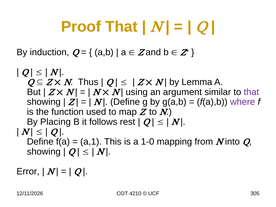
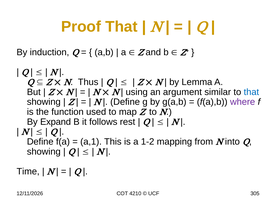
that colour: purple -> blue (251, 92)
Placing: Placing -> Expand (56, 122)
1-0: 1-0 -> 1-2 (148, 142)
Error: Error -> Time (28, 171)
